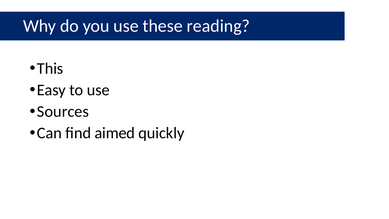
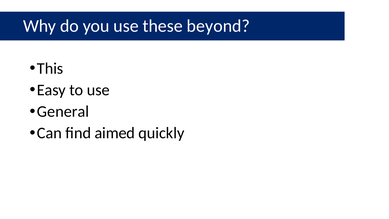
reading: reading -> beyond (218, 26)
Sources: Sources -> General (63, 111)
